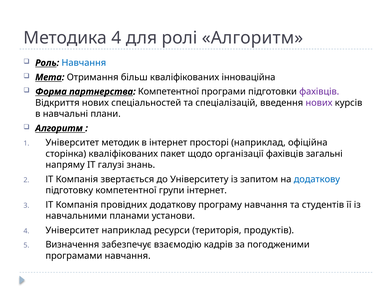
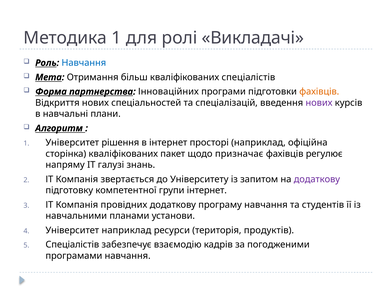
Методика 4: 4 -> 1 (116, 38)
ролі Алгоритм: Алгоритм -> Викладачі (253, 38)
кваліфікованих інноваційна: інноваційна -> спеціалістів (248, 77)
партнерства Компетентної: Компетентної -> Інноваційних (168, 92)
фахівців colour: purple -> orange (319, 92)
методик: методик -> рішення (120, 143)
організації: організації -> призначає (239, 154)
загальні: загальні -> регулює (324, 154)
додаткову colour: blue -> purple (317, 179)
Визначення: Визначення -> Спеціалістів (72, 245)
